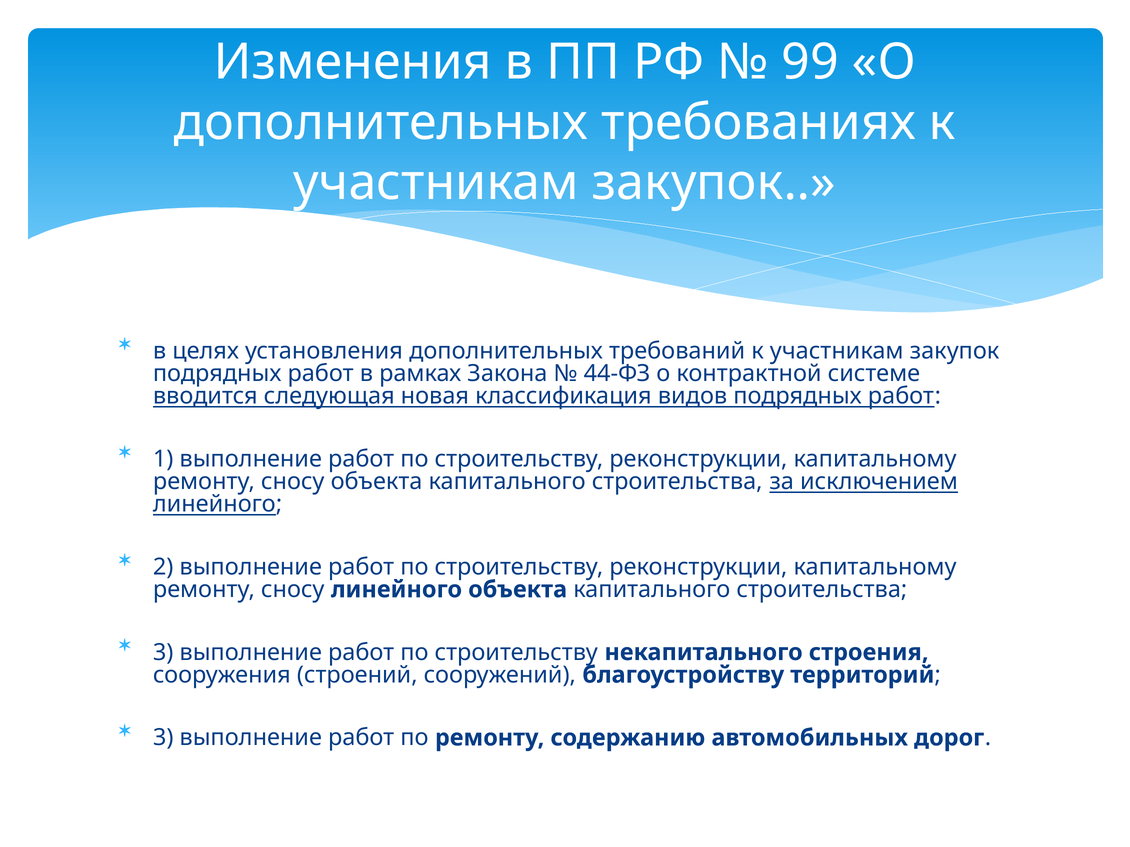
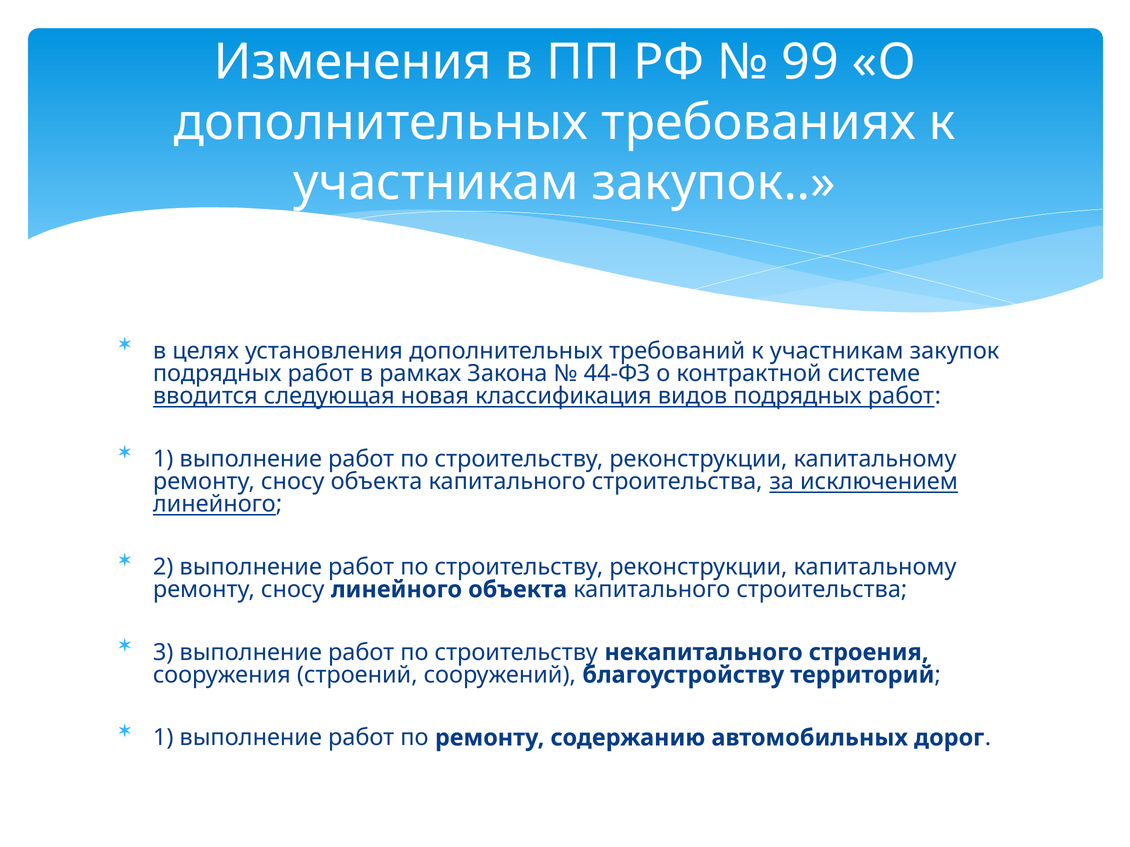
3: 3 -> 1 (163, 738)
